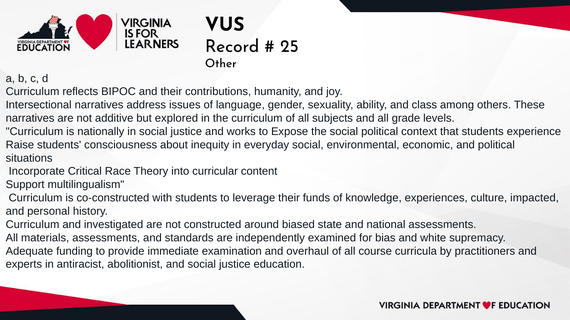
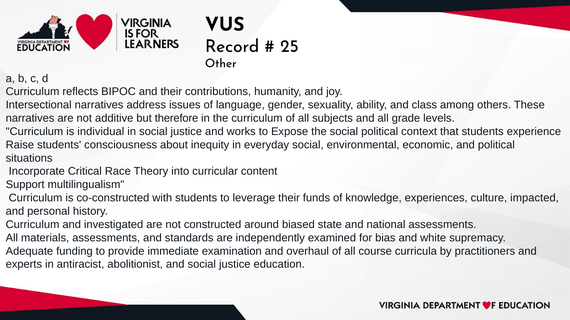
explored: explored -> therefore (177, 118)
nationally: nationally -> individual (101, 132)
